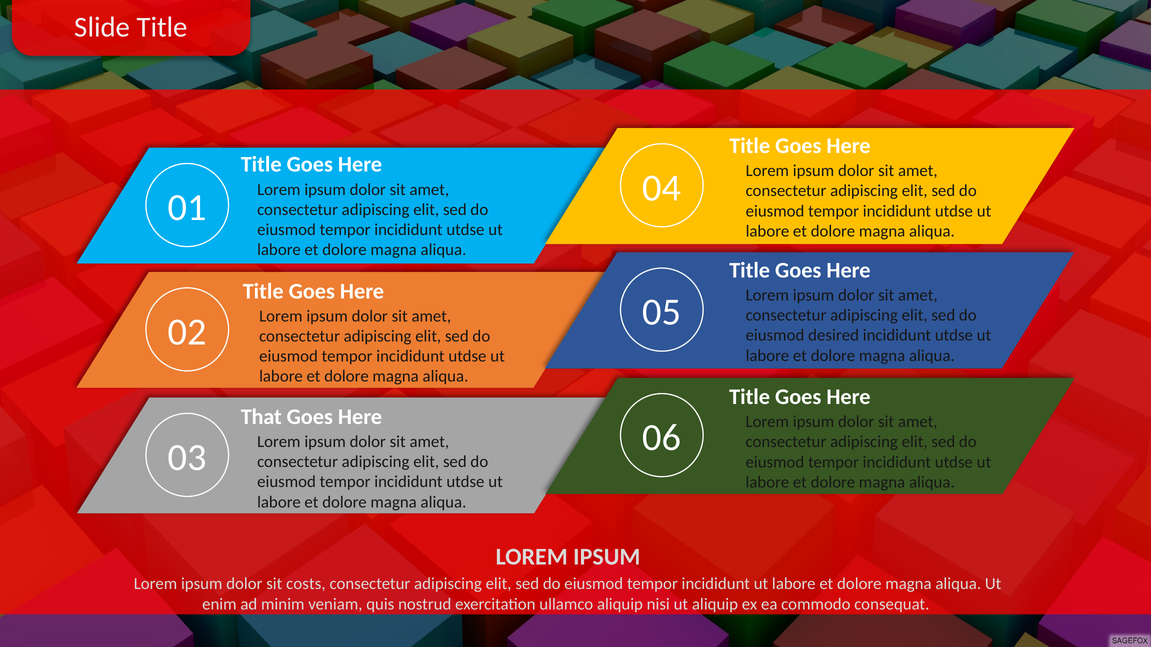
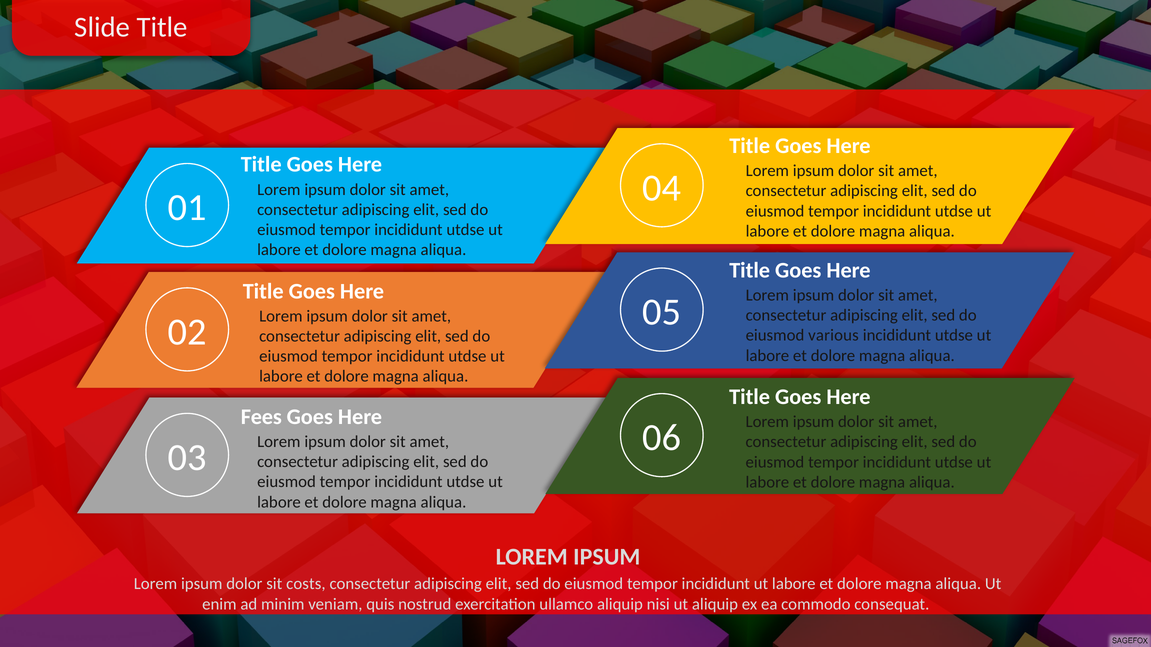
desired: desired -> various (834, 336)
That: That -> Fees (261, 417)
